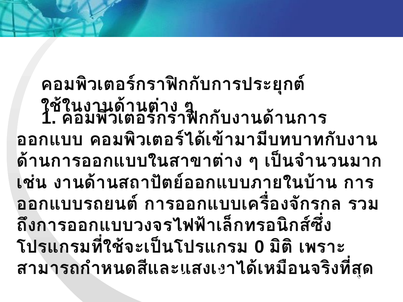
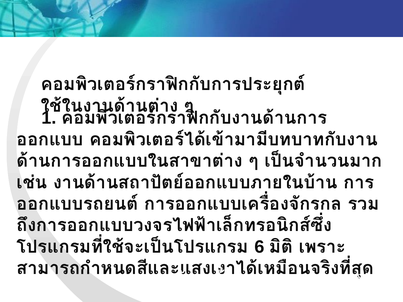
0: 0 -> 6 (259, 247)
